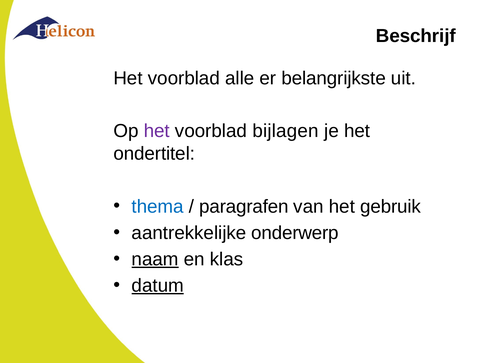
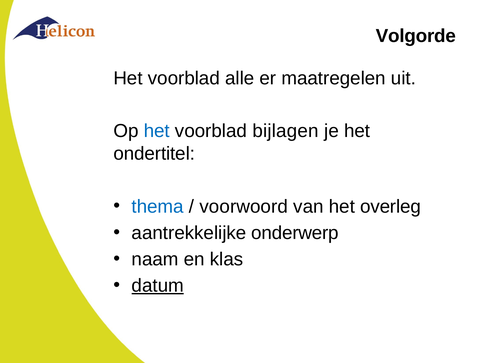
Beschrijf: Beschrijf -> Volgorde (416, 36)
belangrijkste: belangrijkste -> maatregelen (334, 78)
het colour: purple -> blue (157, 131)
paragrafen: paragrafen -> voorwoord (244, 206)
gebruik: gebruik -> overleg (391, 206)
naam underline: present -> none (155, 259)
